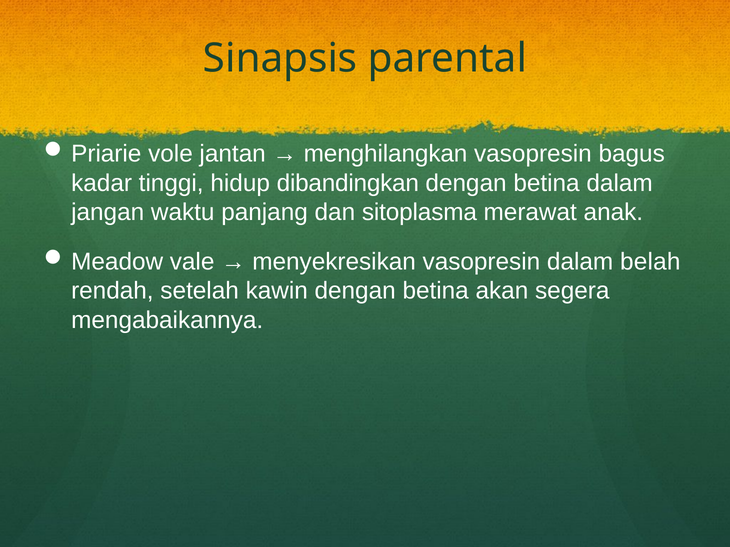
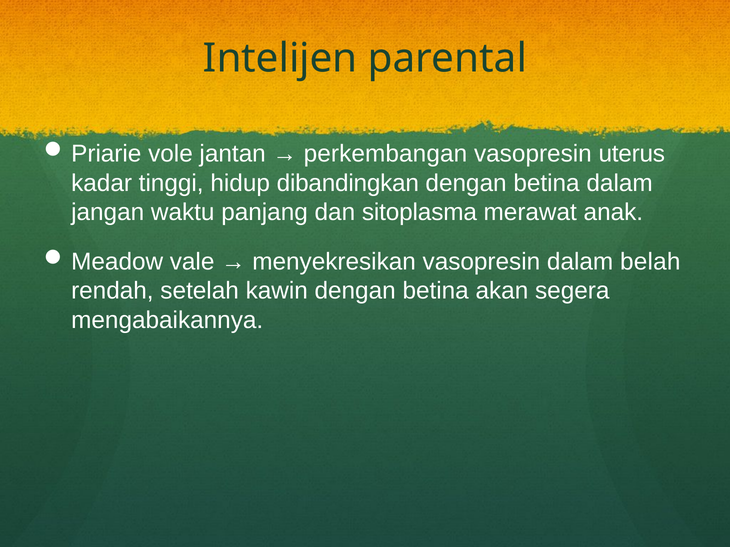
Sinapsis: Sinapsis -> Intelijen (280, 59)
menghilangkan: menghilangkan -> perkembangan (385, 154)
bagus: bagus -> uterus (632, 154)
